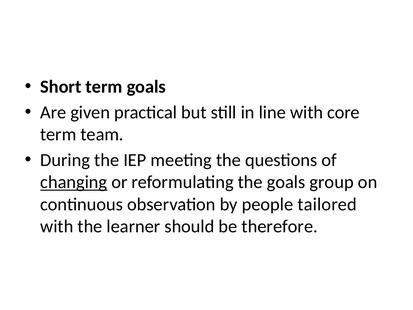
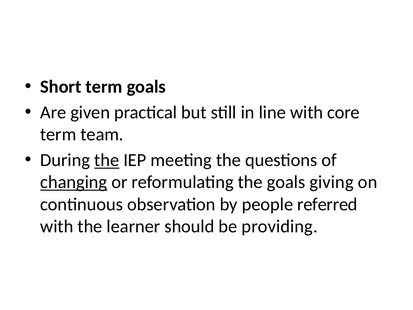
the underline: none -> present (107, 160)
group: group -> giving (332, 182)
tailored: tailored -> referred (327, 204)
therefore: therefore -> providing (280, 226)
